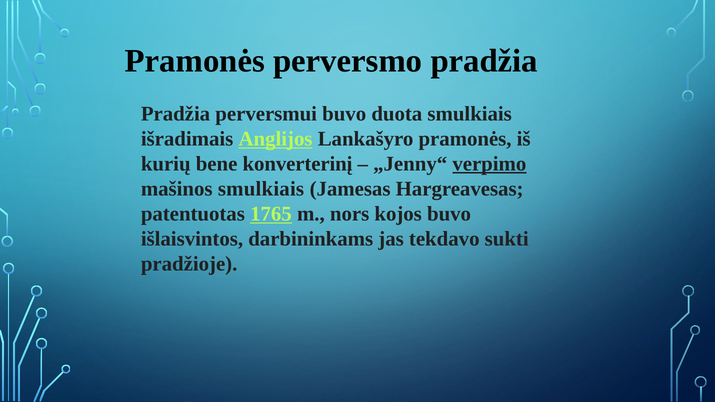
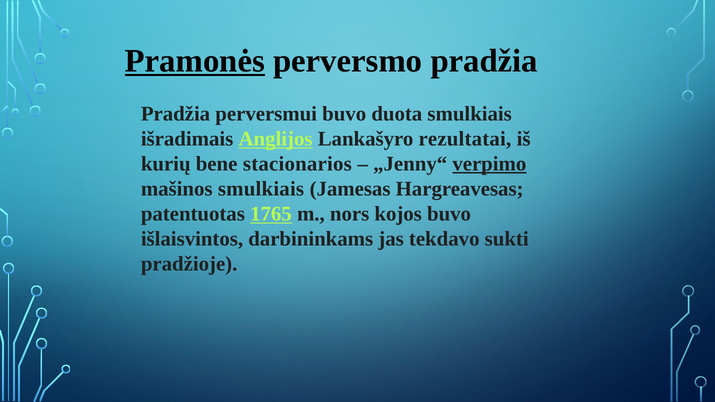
Pramonės underline: none -> present (195, 61)
Lankašyro pramonės: pramonės -> rezultatai (465, 139)
konverterinį: konverterinį -> stacionarios (297, 164)
